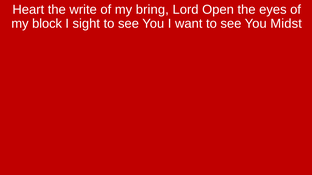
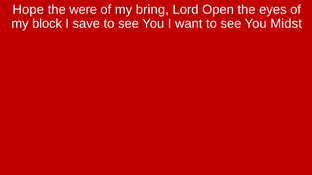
Heart: Heart -> Hope (28, 10)
write: write -> were (83, 10)
sight: sight -> save (86, 24)
